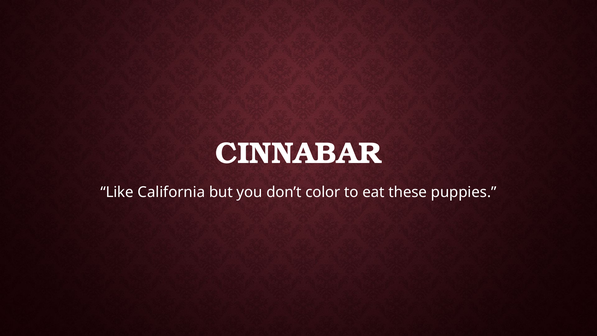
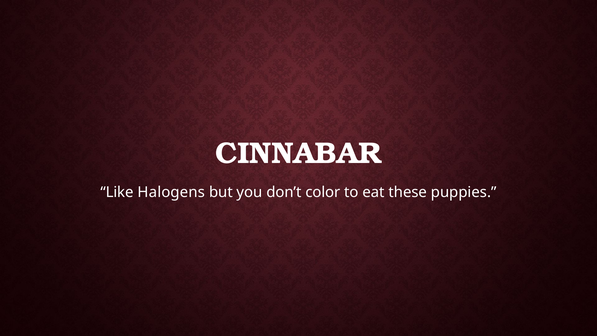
California: California -> Halogens (171, 192)
